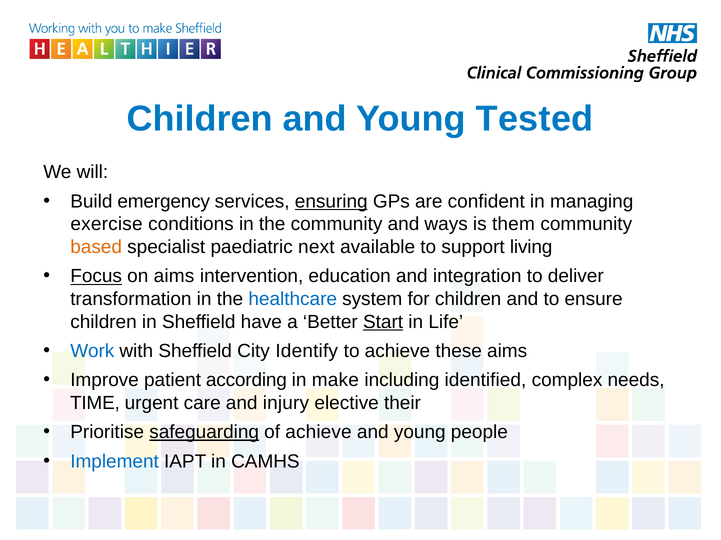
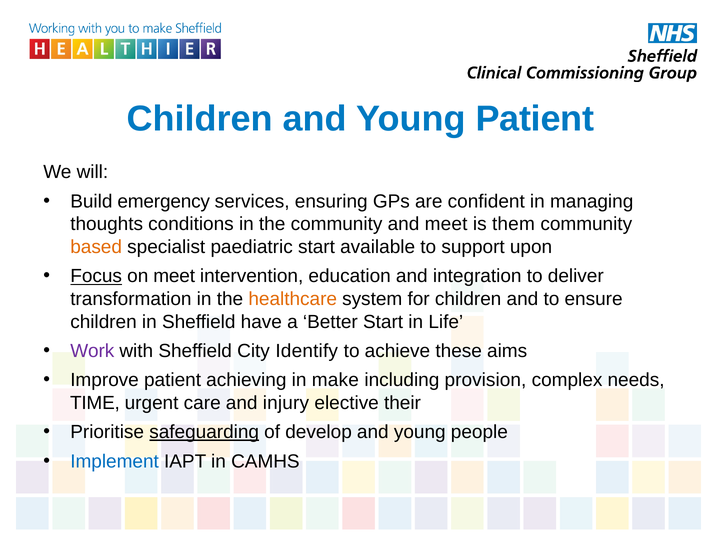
Young Tested: Tested -> Patient (535, 119)
ensuring underline: present -> none (331, 202)
exercise: exercise -> thoughts (107, 225)
and ways: ways -> meet (446, 225)
paediatric next: next -> start (316, 247)
living: living -> upon (531, 247)
on aims: aims -> meet (174, 277)
healthcare colour: blue -> orange (293, 299)
Start underline: present -> none (383, 322)
Work colour: blue -> purple (92, 351)
according: according -> achieving (246, 381)
identified: identified -> provision (485, 381)
of achieve: achieve -> develop (319, 433)
